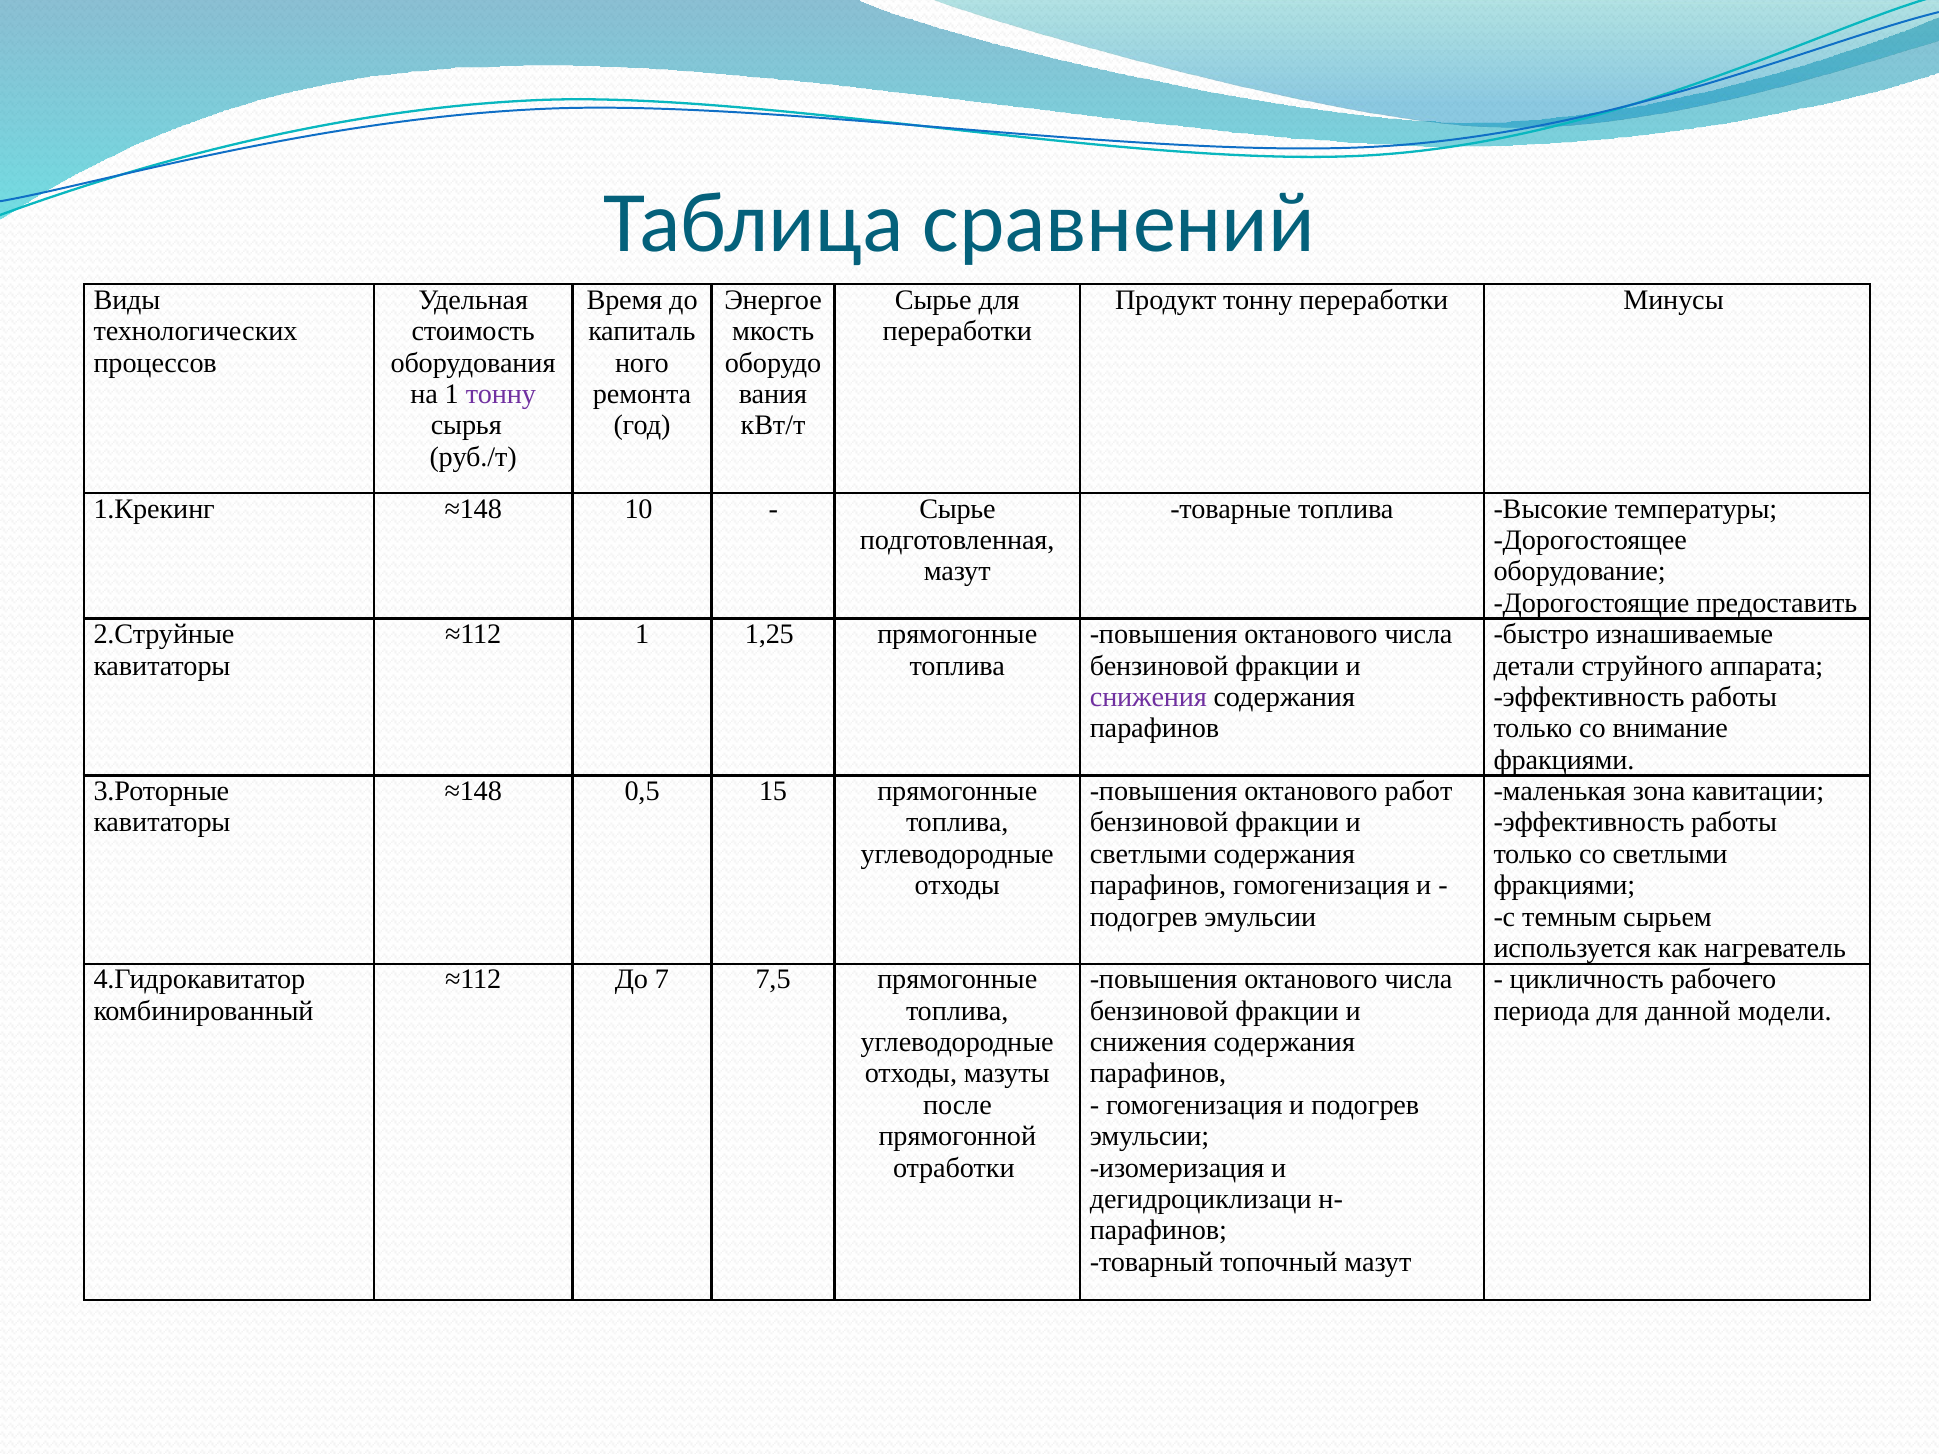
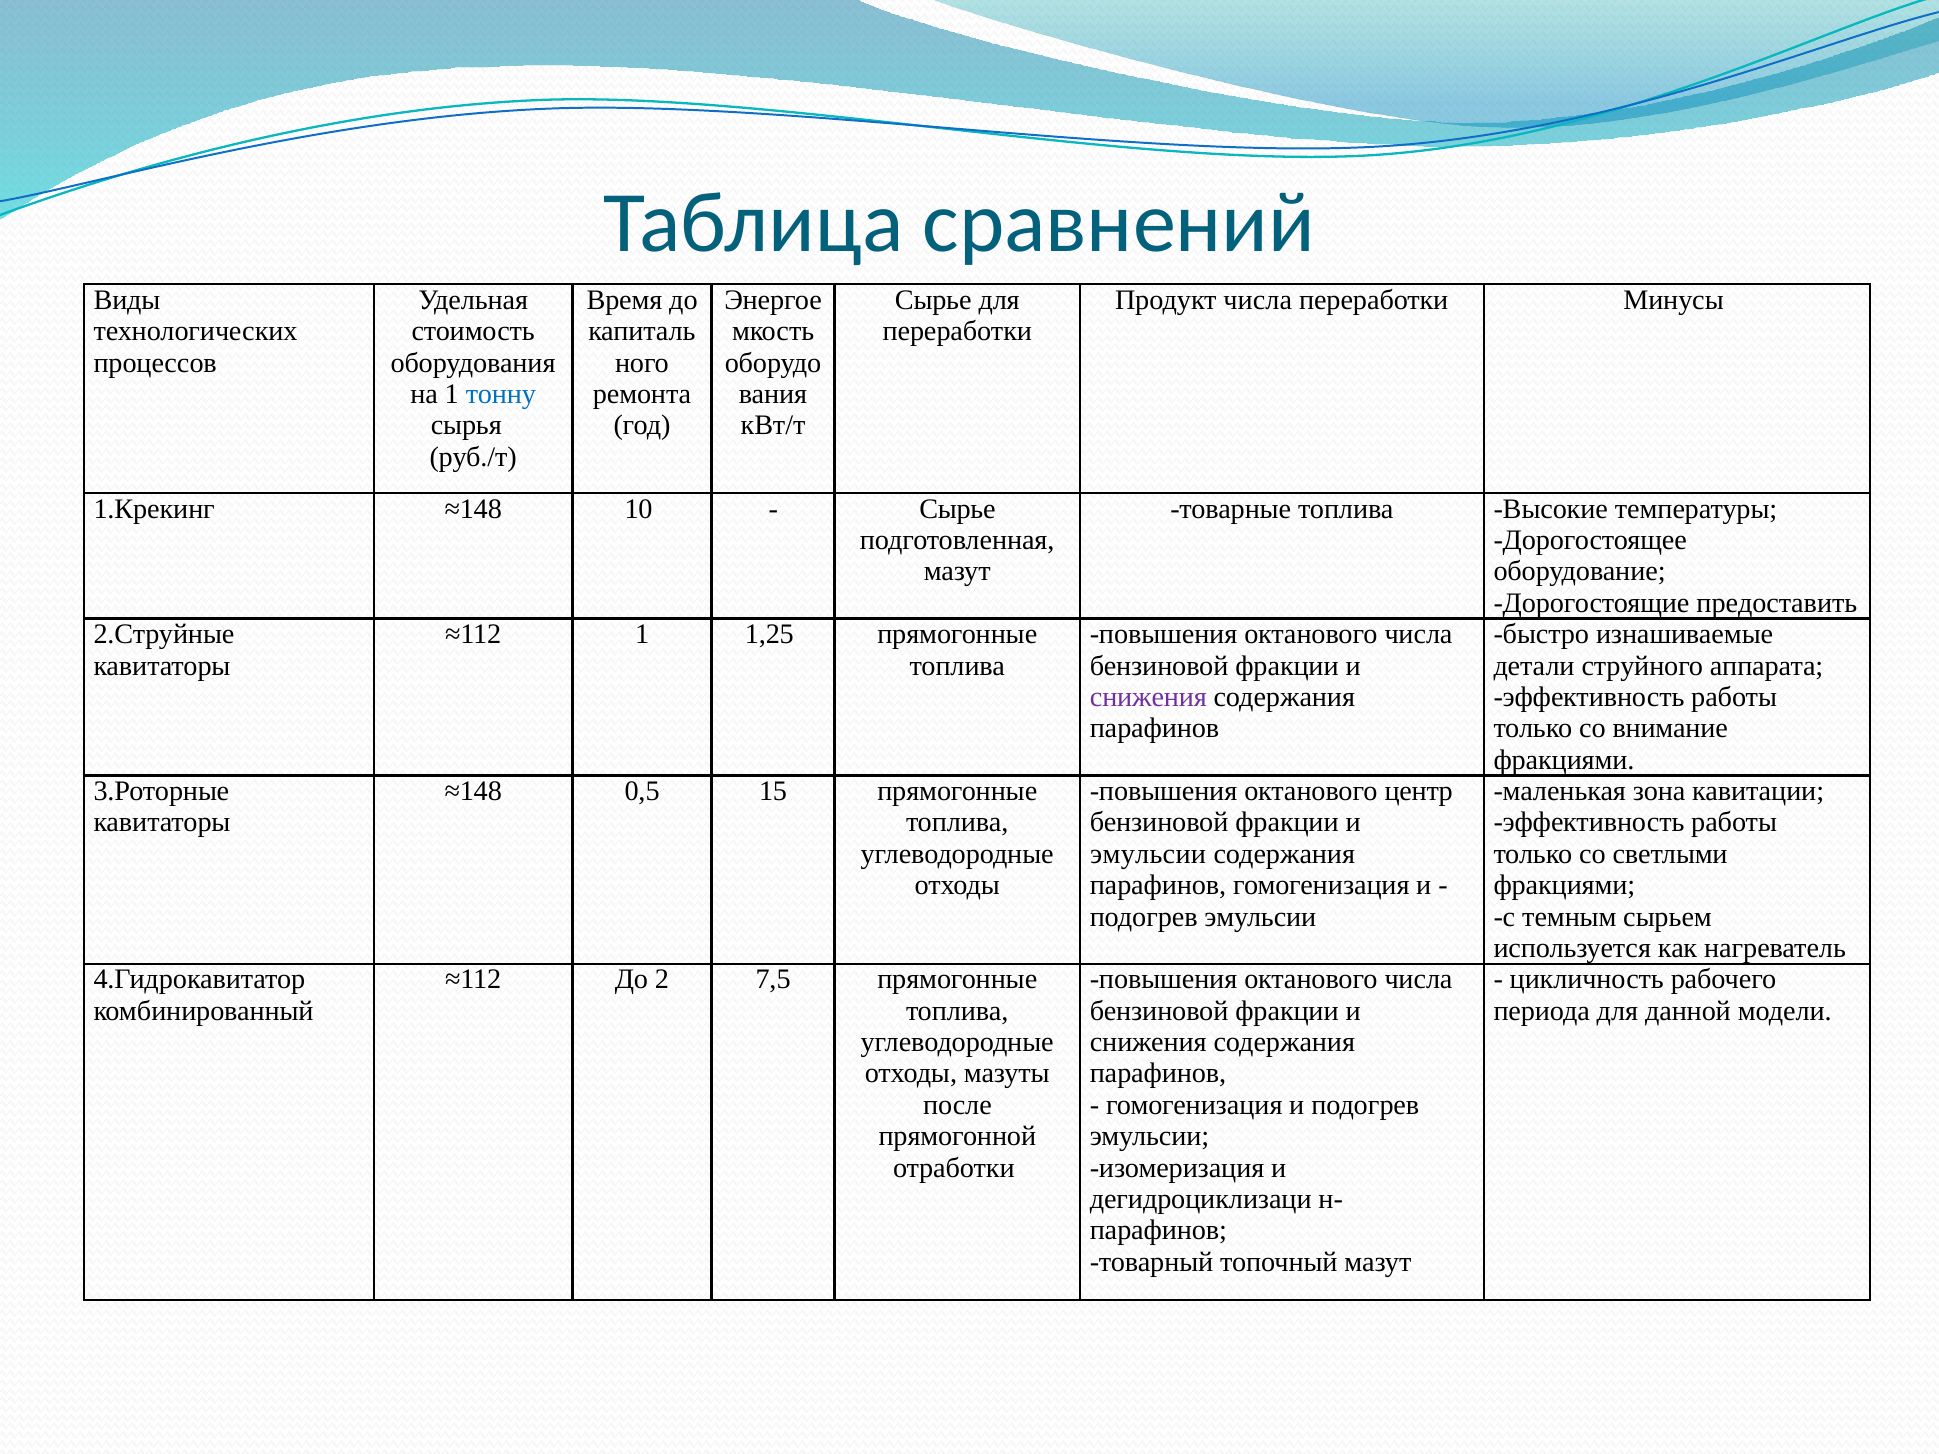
Продукт тонну: тонну -> числа (1258, 300)
тонну colour: purple -> blue (501, 394)
работ: работ -> центр (1419, 791)
светлыми: светлыми -> эмульсии (1148, 854)
7: 7 -> 2 (662, 980)
